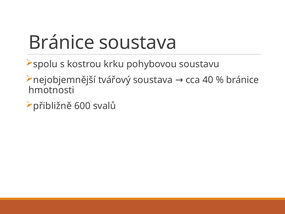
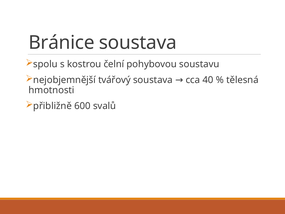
krku: krku -> čelní (114, 64)
bránice: bránice -> tělesná (242, 80)
